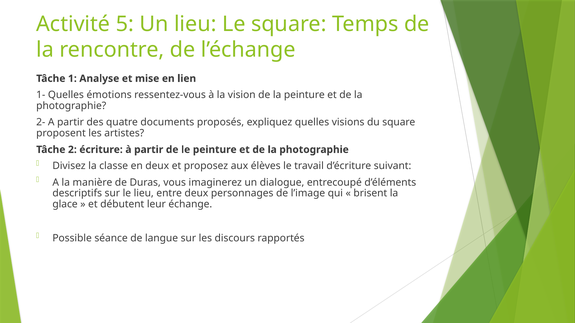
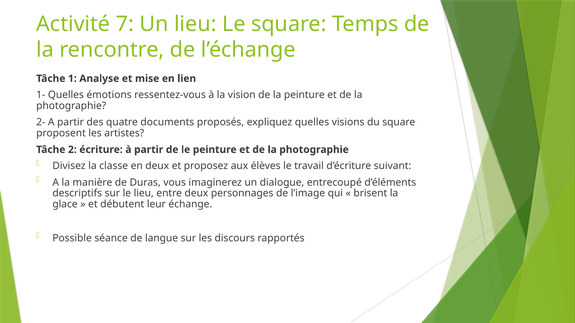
5: 5 -> 7 (125, 24)
